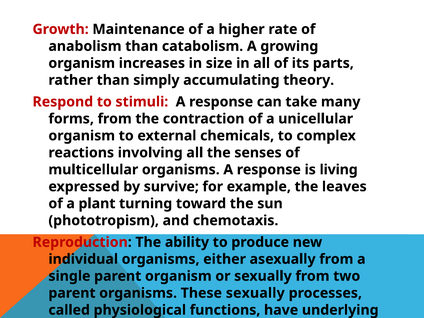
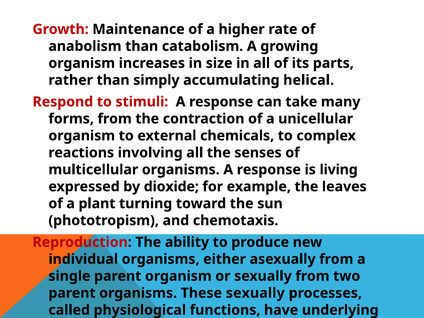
theory: theory -> helical (309, 80)
survive: survive -> dioxide (171, 187)
